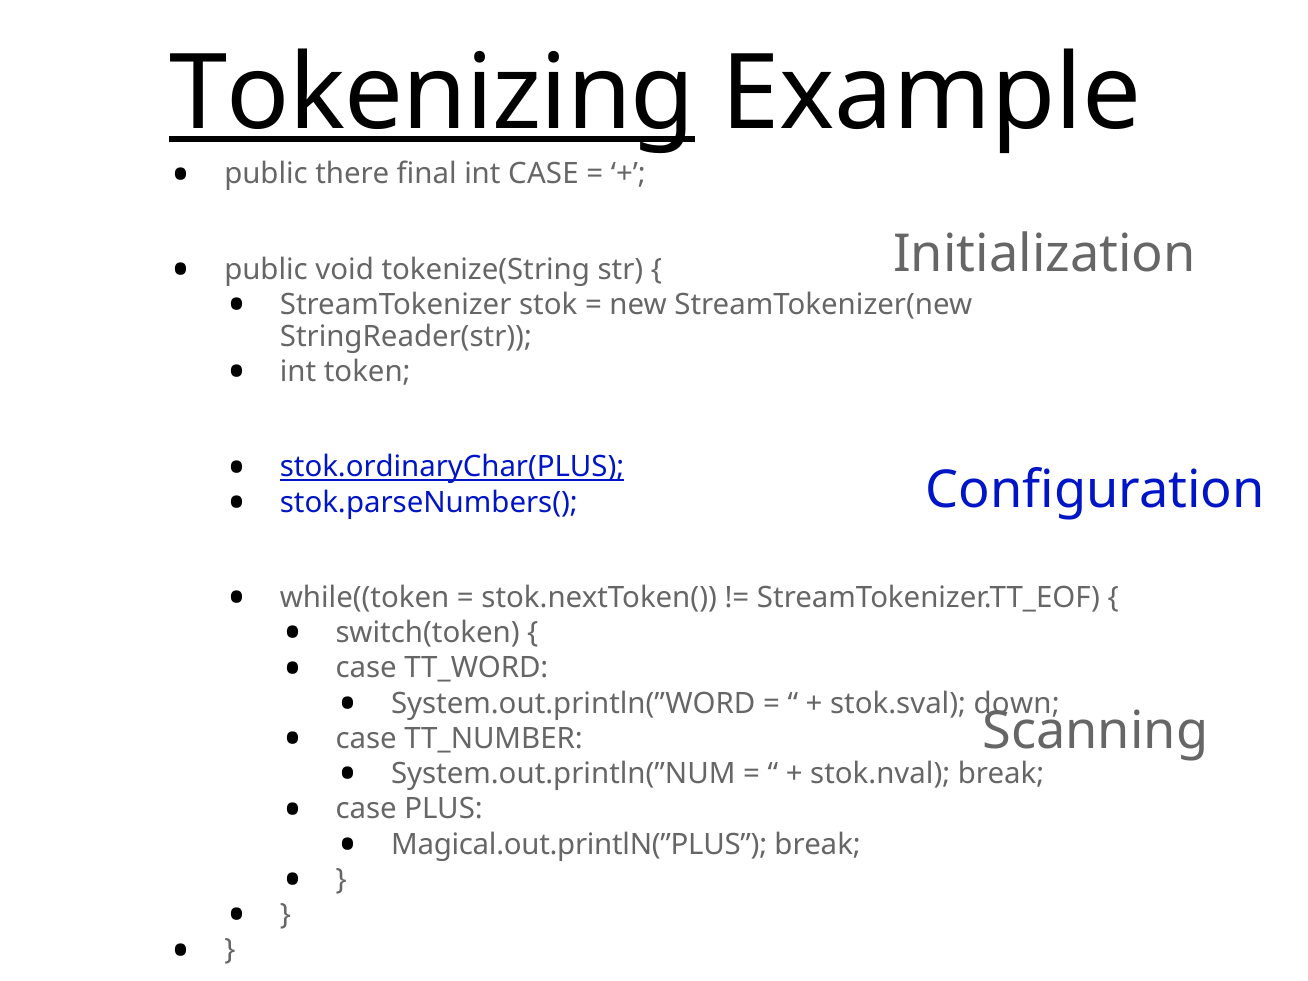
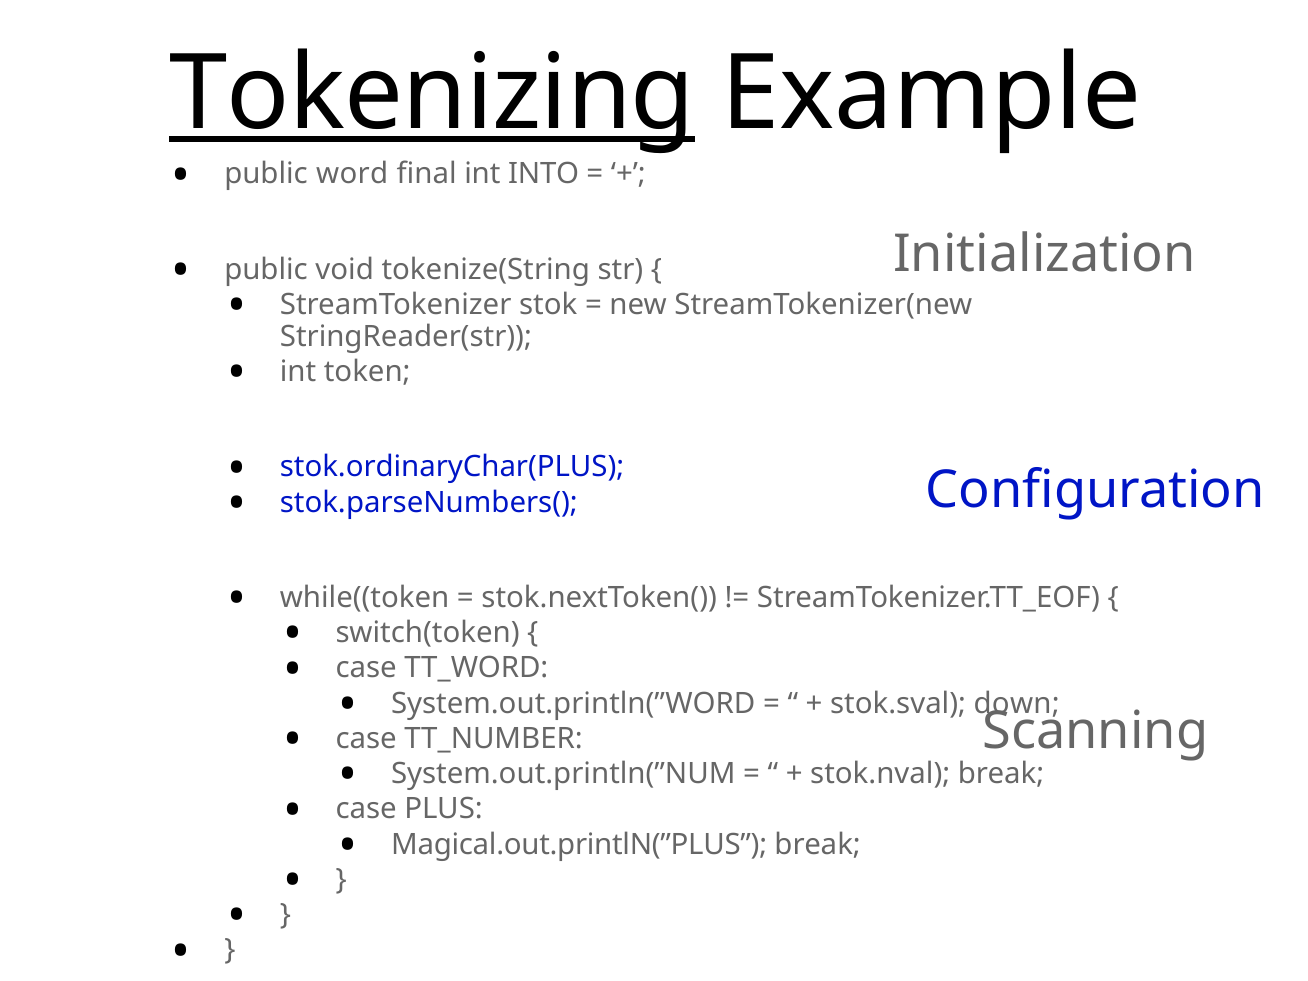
there: there -> word (352, 174)
int CASE: CASE -> INTO (544, 174)
stok.ordinaryChar(PLUS underline: present -> none (452, 467)
